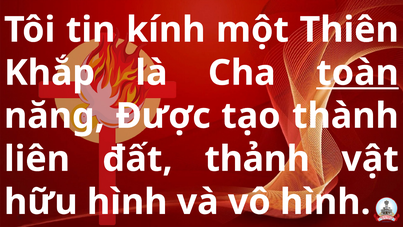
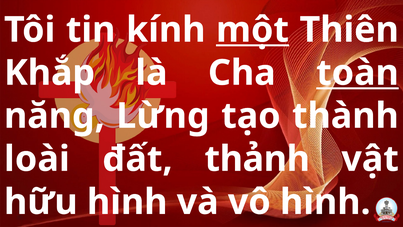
một underline: none -> present (253, 30)
Được: Được -> Lừng (163, 116)
liên: liên -> loài (37, 159)
